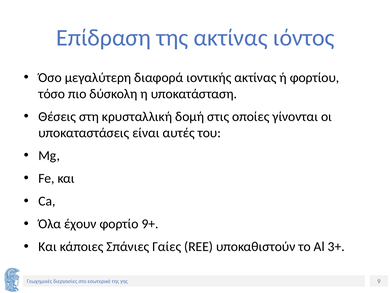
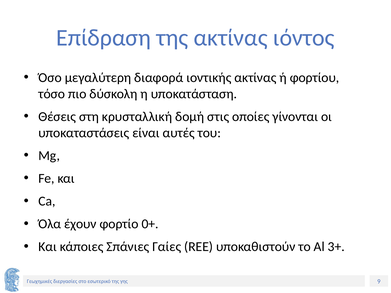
9+: 9+ -> 0+ (150, 224)
